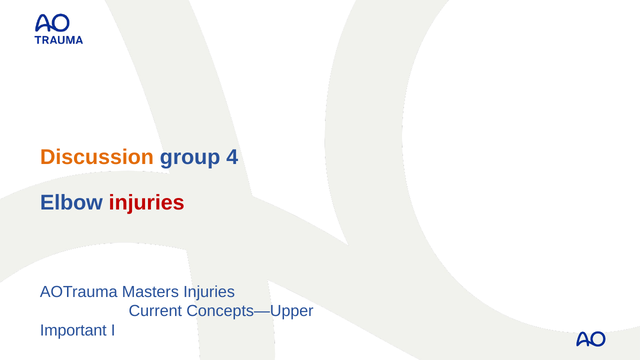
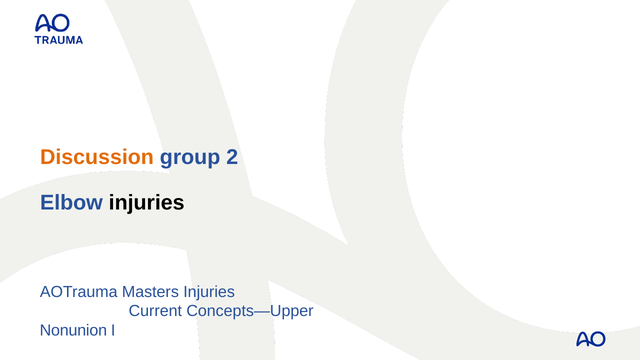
4: 4 -> 2 (232, 157)
injuries colour: red -> black (147, 203)
Important: Important -> Nonunion (73, 330)
